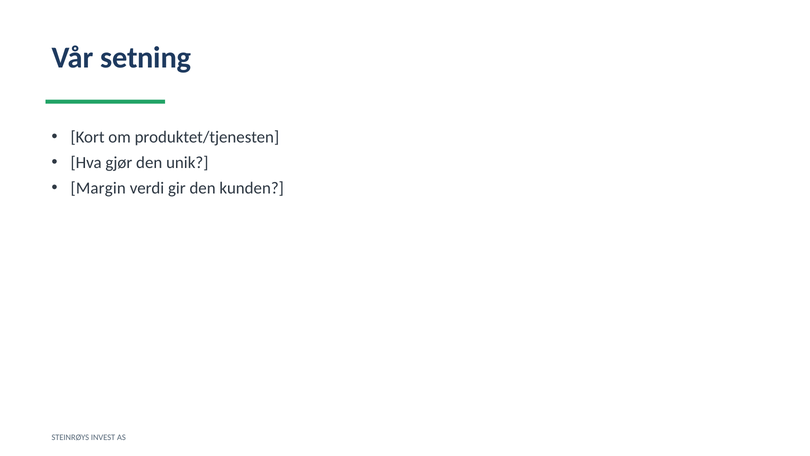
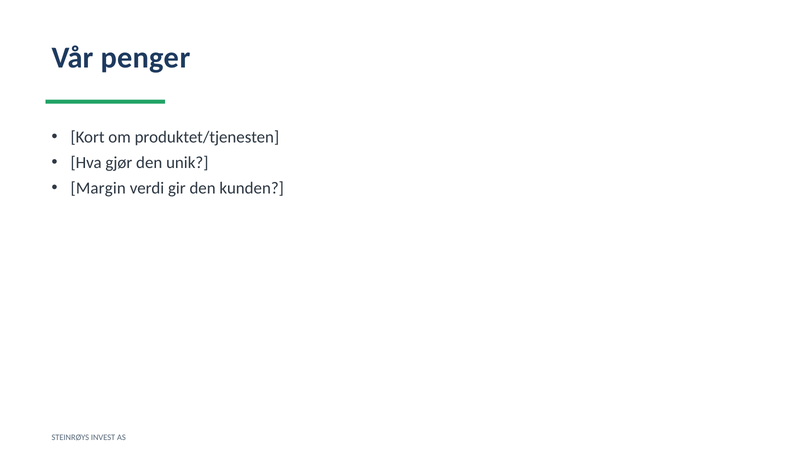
setning: setning -> penger (145, 58)
